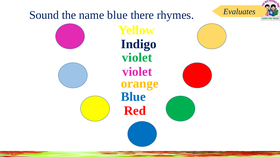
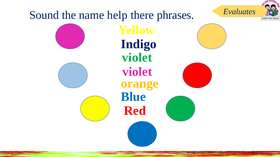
name blue: blue -> help (117, 15)
rhymes: rhymes -> phrases (175, 15)
